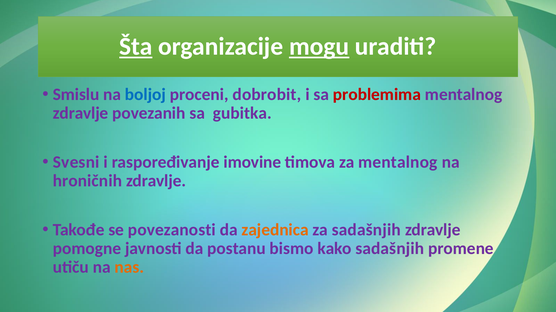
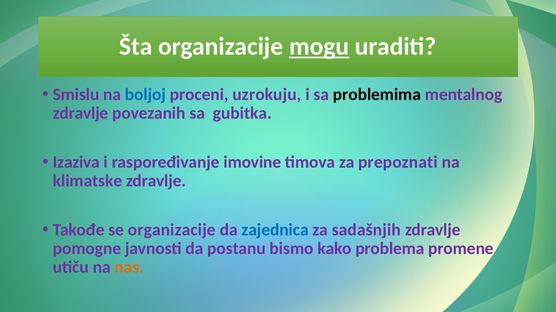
Šta underline: present -> none (136, 47)
dobrobit: dobrobit -> uzrokuju (267, 95)
problemima colour: red -> black (377, 95)
Svesni: Svesni -> Izaziva (76, 162)
za mentalnog: mentalnog -> prepoznati (398, 162)
hroničnih: hroničnih -> klimatske (87, 181)
se povezanosti: povezanosti -> organizacije (172, 230)
zajednica colour: orange -> blue (275, 230)
kako sadašnjih: sadašnjih -> problema (390, 249)
